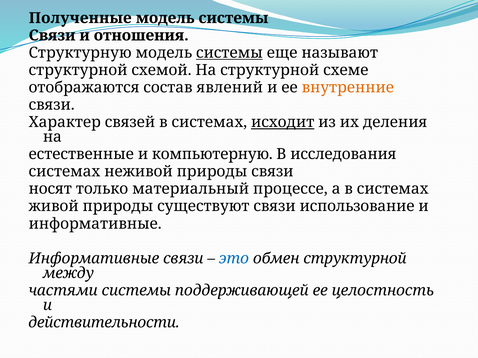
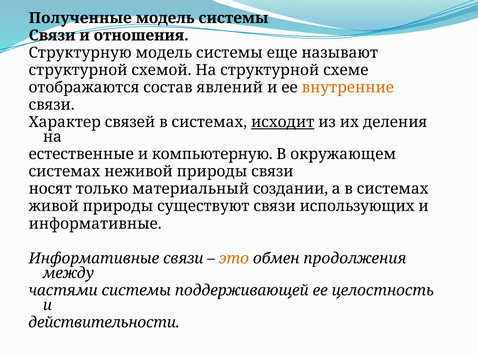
системы underline: present -> none (229, 53)
исследования: исследования -> окружающем (343, 154)
процессе: процессе -> создании (291, 189)
использование: использование -> использующих (357, 207)
это colour: blue -> orange (234, 259)
обмен структурной: структурной -> продолжения (355, 259)
